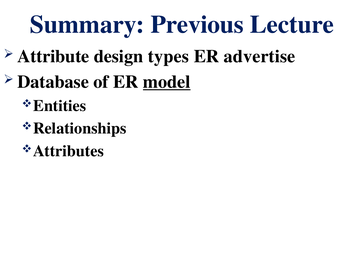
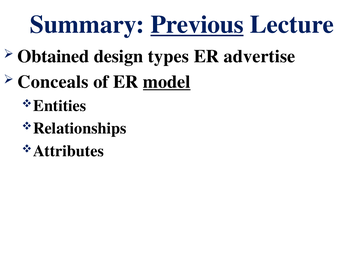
Previous underline: none -> present (197, 25)
Attribute: Attribute -> Obtained (53, 56)
Database: Database -> Conceals (53, 82)
